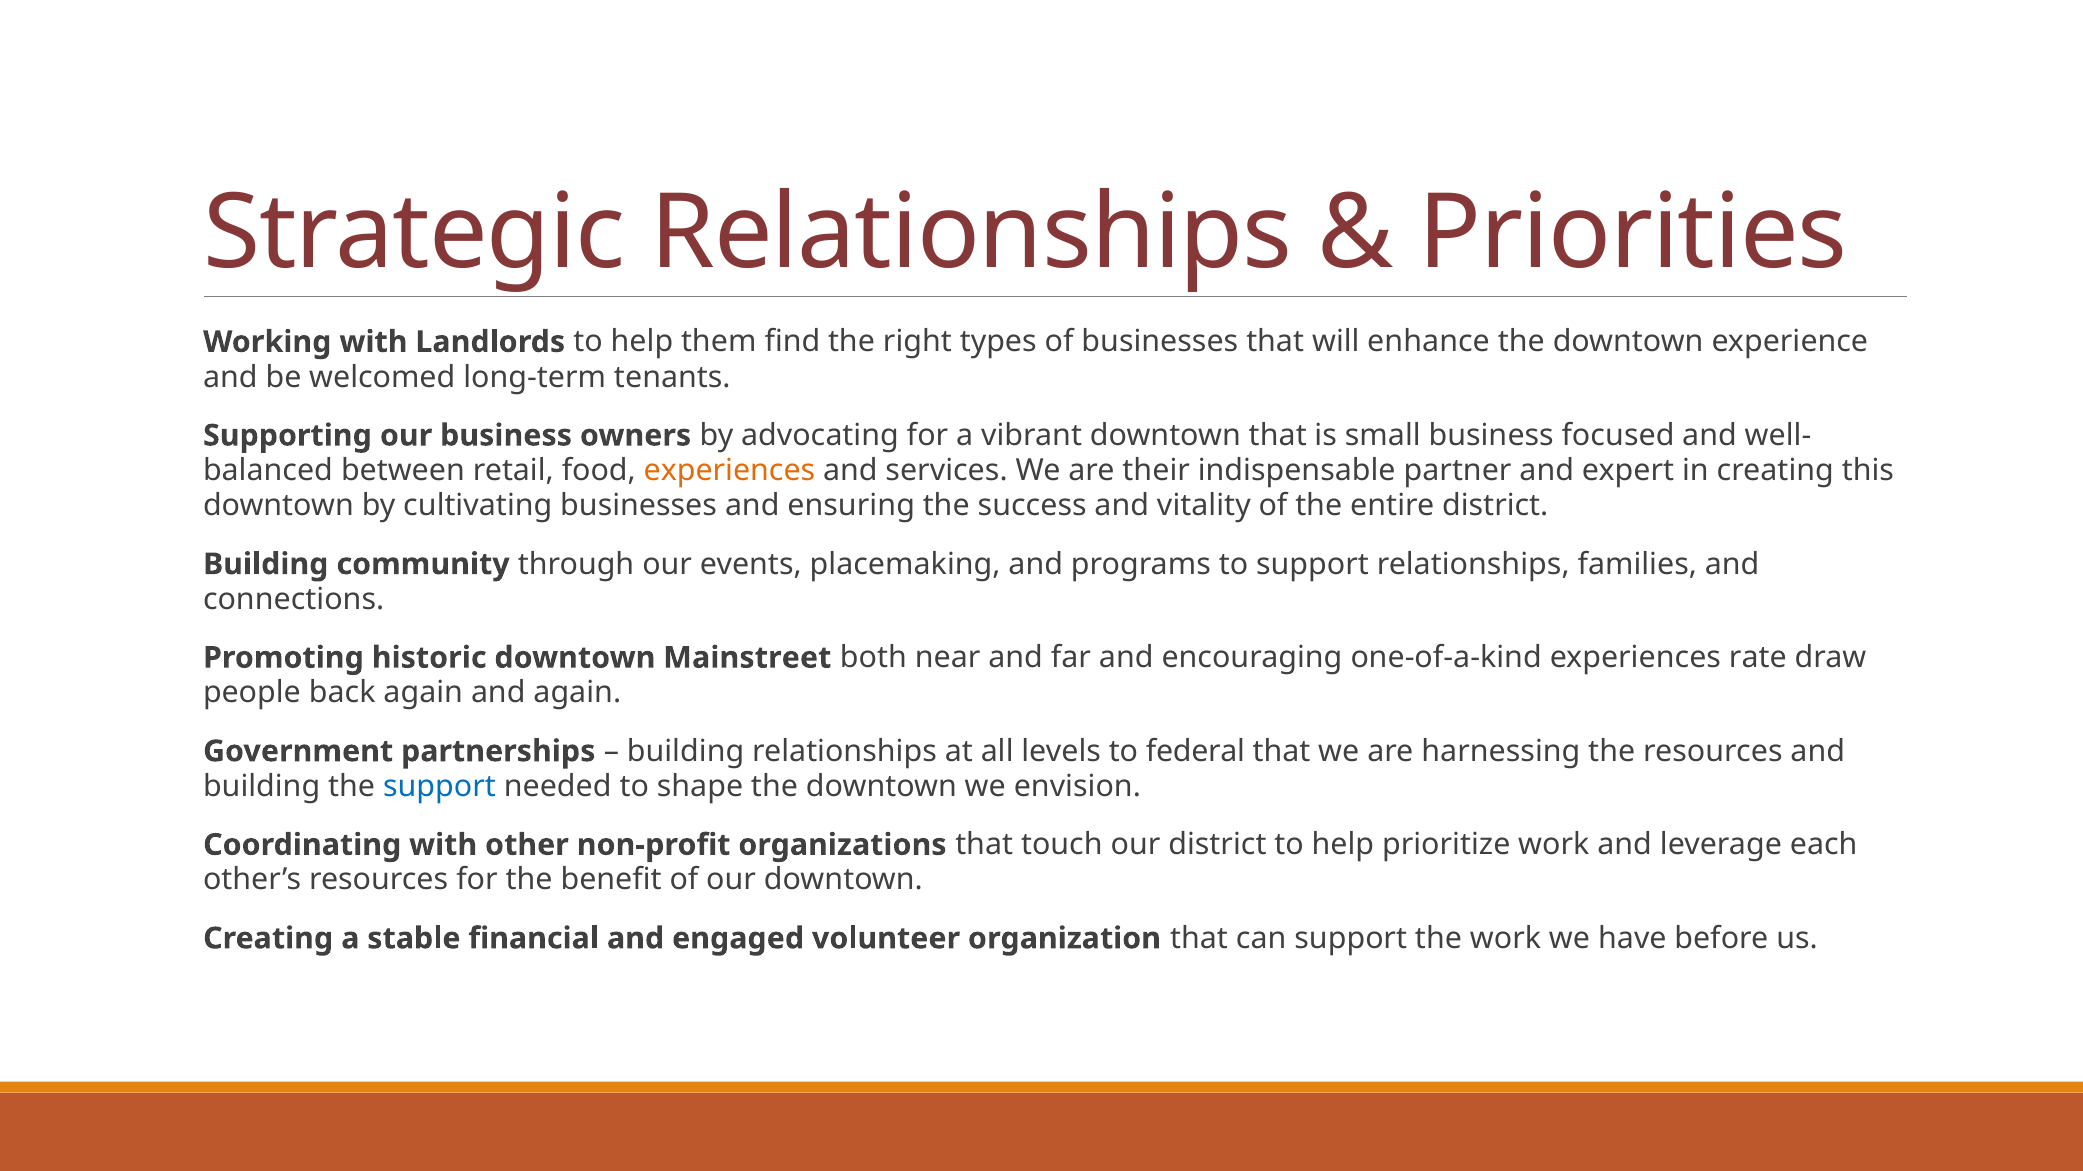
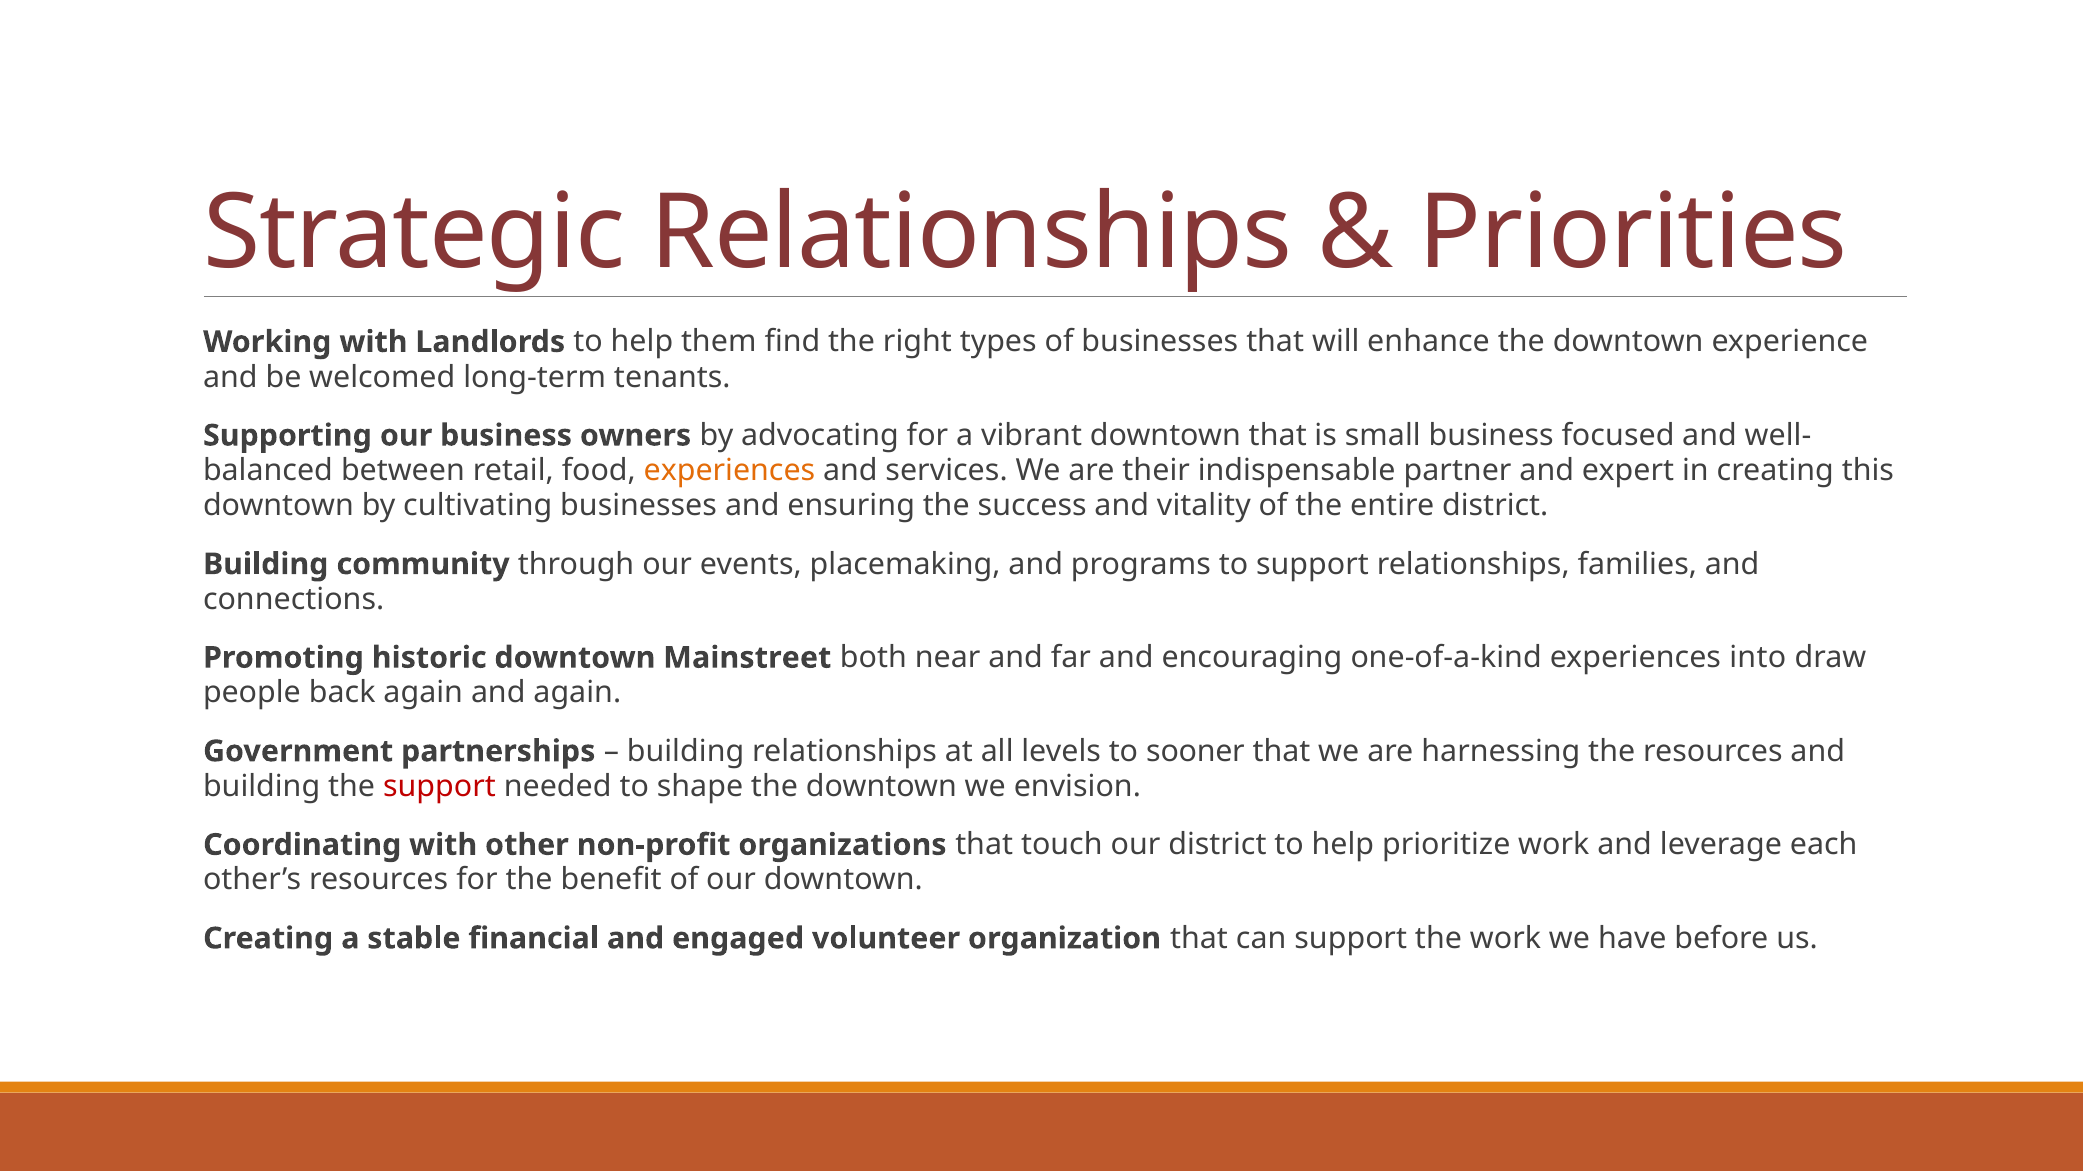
rate: rate -> into (1758, 658)
federal: federal -> sooner (1195, 752)
support colour: blue -> red (439, 787)
